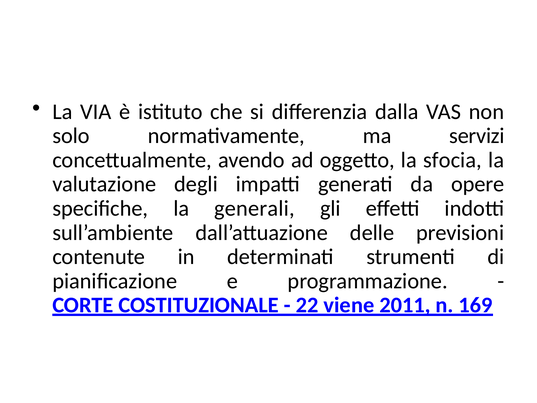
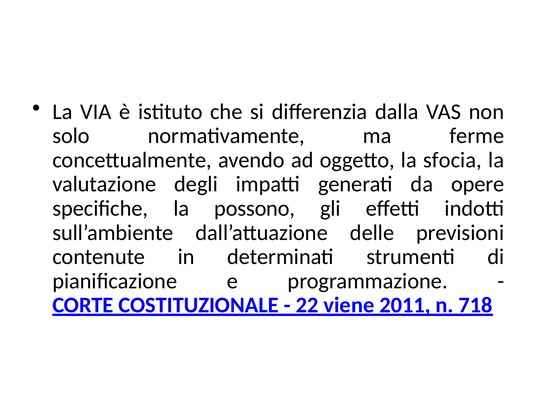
servizi: servizi -> ferme (477, 136)
generali: generali -> possono (255, 208)
169: 169 -> 718 (476, 305)
